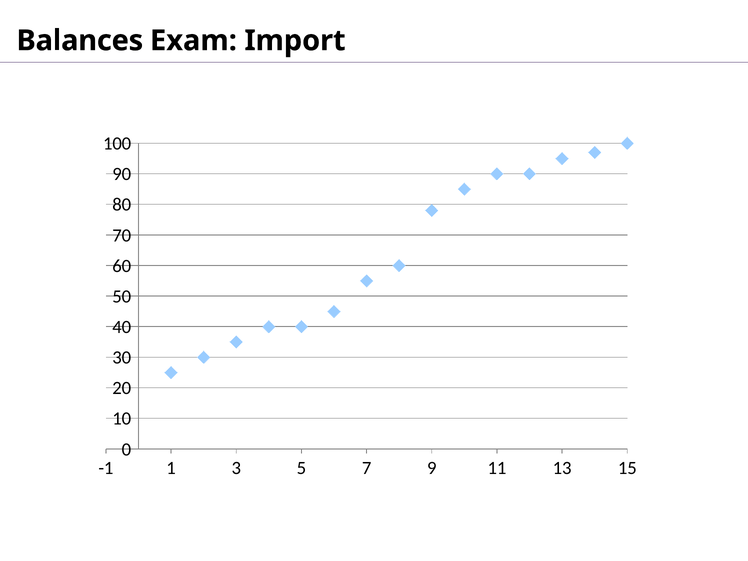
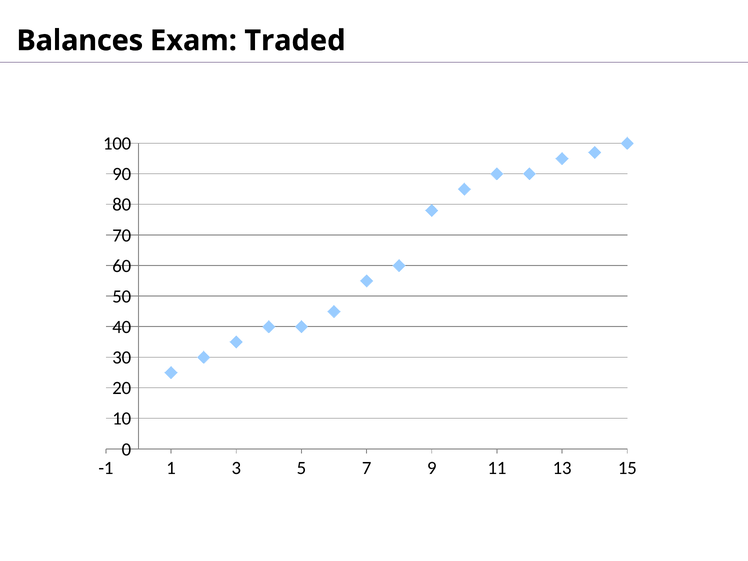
Import: Import -> Traded (295, 41)
